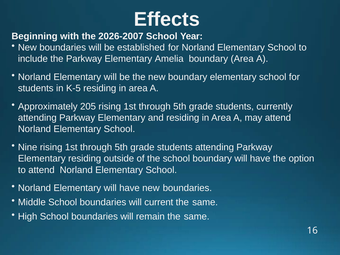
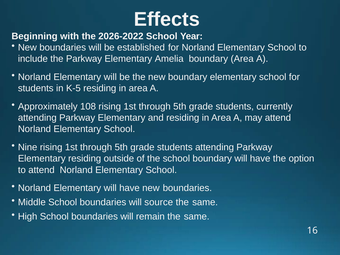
2026-2007: 2026-2007 -> 2026-2022 (121, 36)
205: 205 -> 108 (88, 106)
current: current -> source (159, 202)
